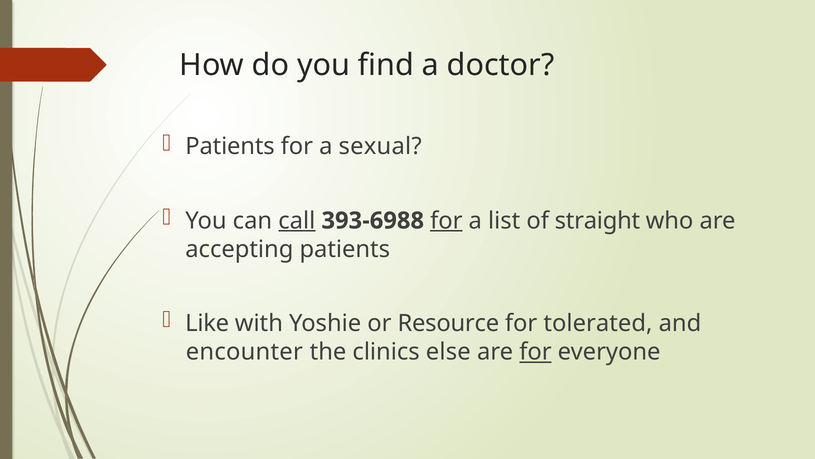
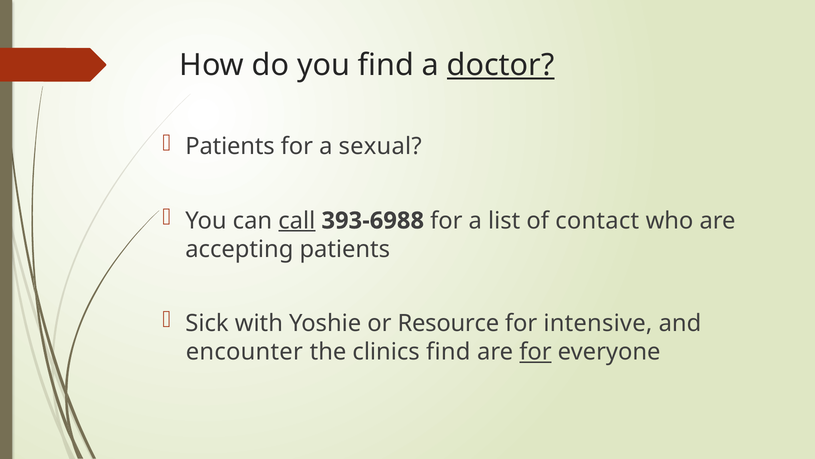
doctor underline: none -> present (501, 65)
for underline: present -> none (446, 220)
straight: straight -> contact (597, 220)
Like: Like -> Sick (207, 323)
tolerated: tolerated -> intensive (598, 323)
clinics else: else -> find (448, 352)
